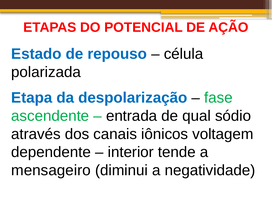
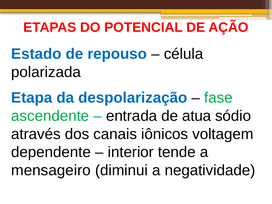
qual: qual -> atua (197, 116)
